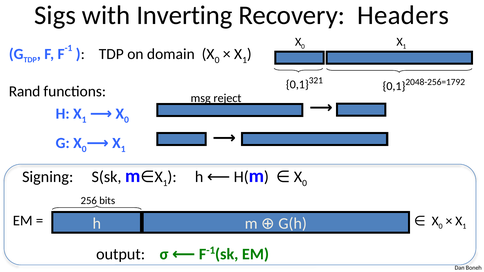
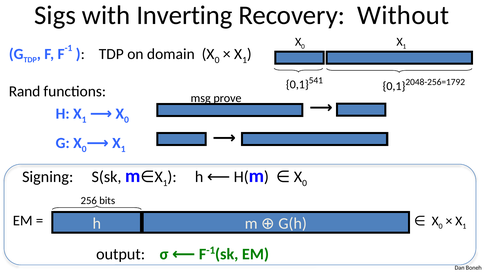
Headers: Headers -> Without (403, 15)
321: 321 -> 541 (316, 81)
reject: reject -> prove (227, 98)
